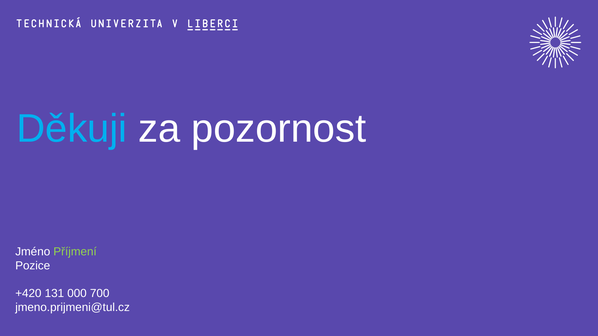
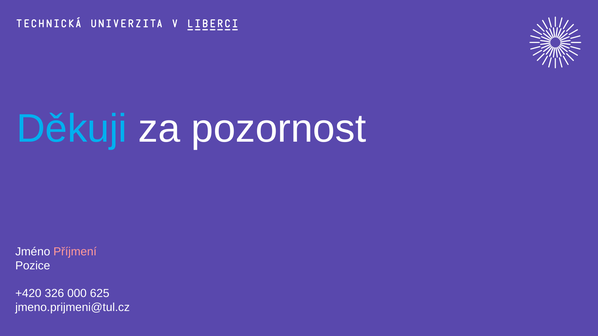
Příjmení colour: light green -> pink (75, 252)
131: 131 -> 326 (54, 294)
700: 700 -> 625 (100, 294)
